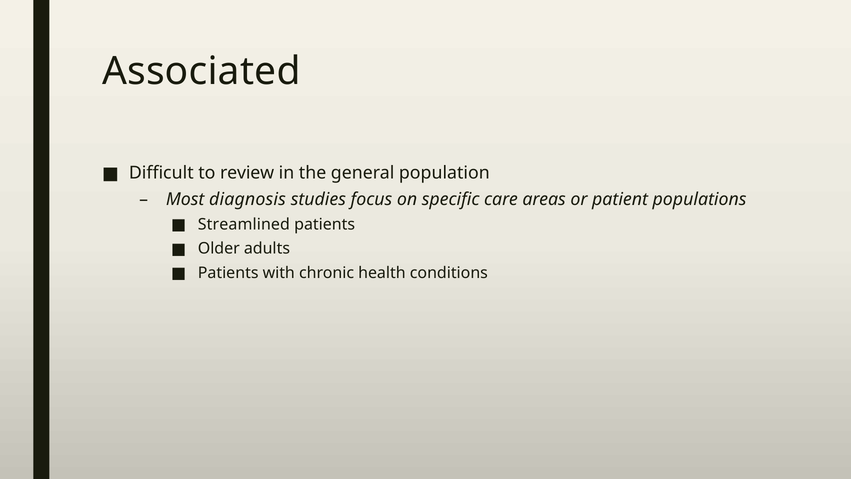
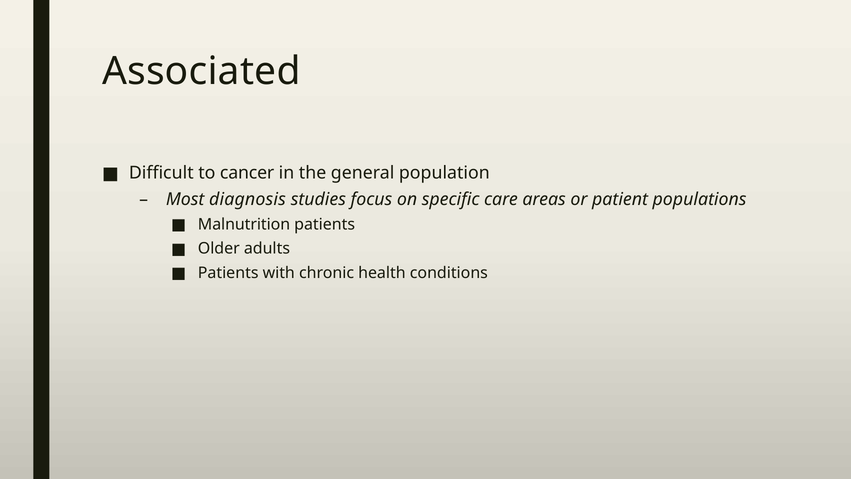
review: review -> cancer (247, 173)
Streamlined: Streamlined -> Malnutrition (244, 224)
